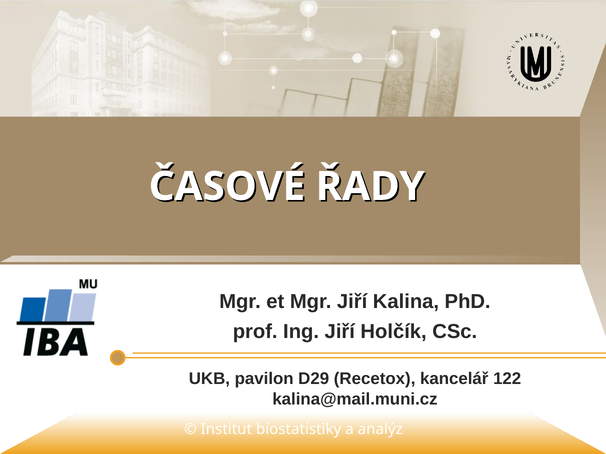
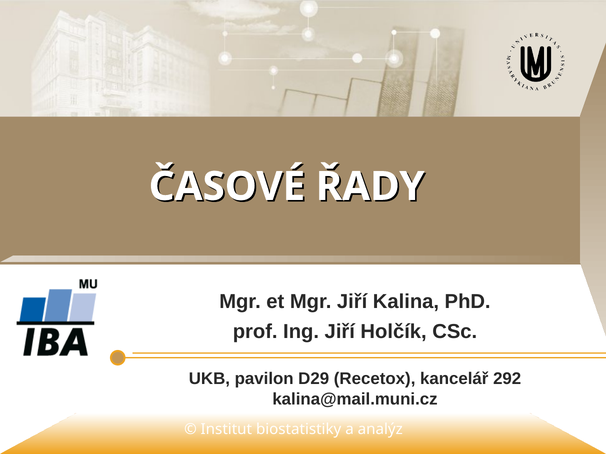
122: 122 -> 292 (507, 379)
